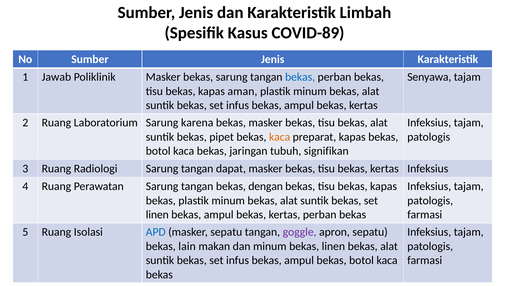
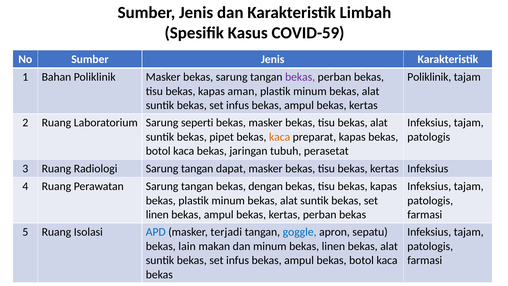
COVID-89: COVID-89 -> COVID-59 (308, 33)
Jawab: Jawab -> Bahan (56, 77)
bekas colour: blue -> purple (300, 77)
Senyawa: Senyawa -> Poliklinik (429, 77)
karena: karena -> seperti (197, 123)
signifikan: signifikan -> perasetat (326, 151)
masker sepatu: sepatu -> terjadi (226, 232)
goggle colour: purple -> blue (300, 232)
